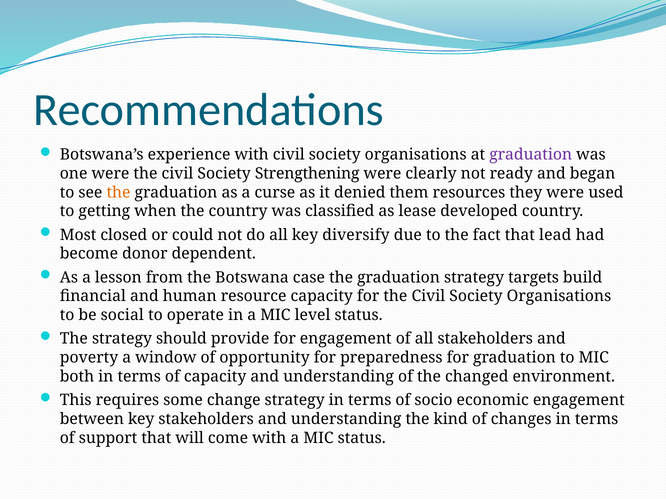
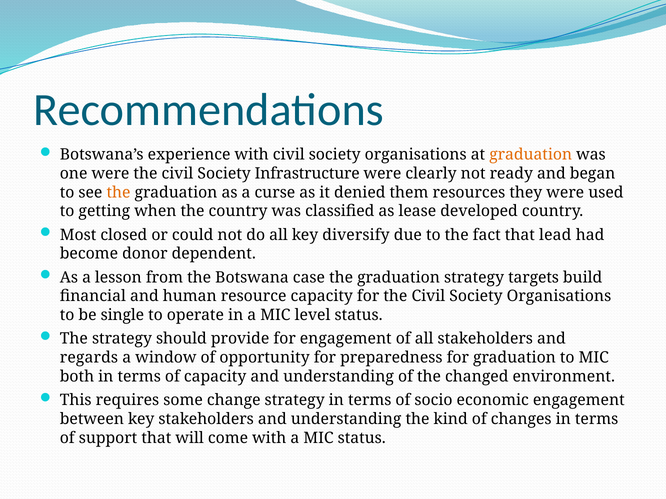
graduation colour: purple -> orange (531, 155)
Strengthening: Strengthening -> Infrastructure (307, 174)
social: social -> single (122, 315)
poverty: poverty -> regards (89, 358)
